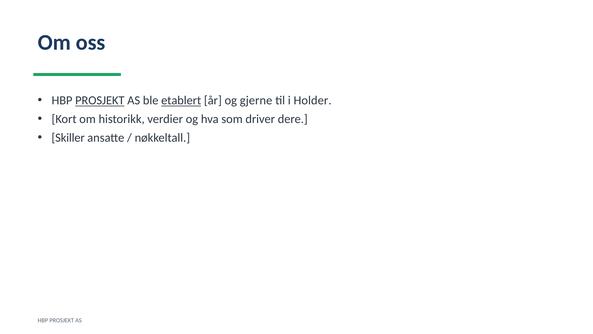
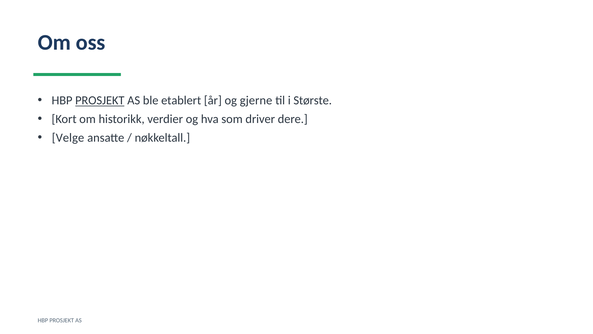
etablert underline: present -> none (181, 100)
Holder: Holder -> Største (313, 100)
Skiller: Skiller -> Velge (68, 138)
